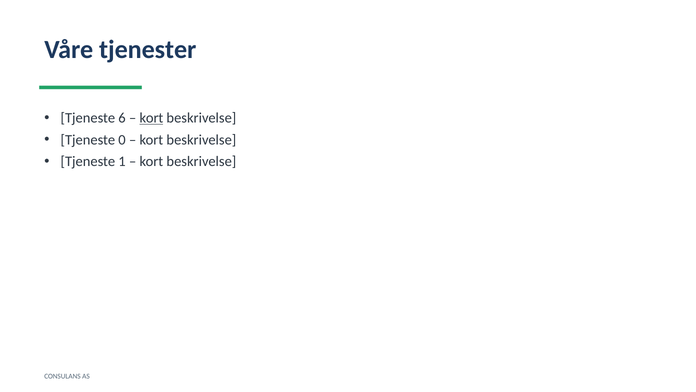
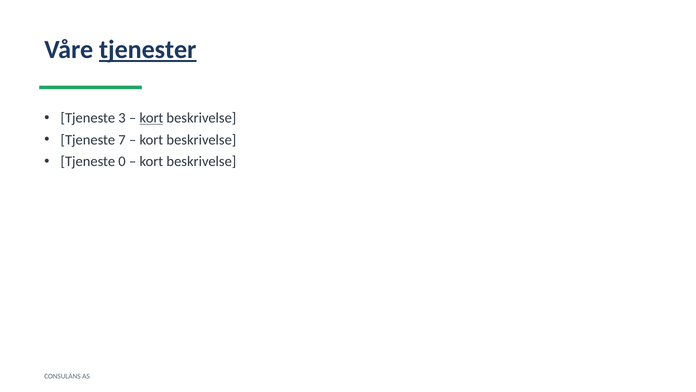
tjenester underline: none -> present (148, 50)
6: 6 -> 3 (122, 118)
0: 0 -> 7 (122, 140)
1: 1 -> 0 (122, 161)
